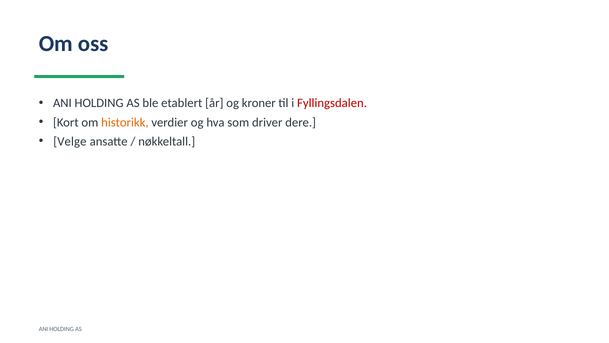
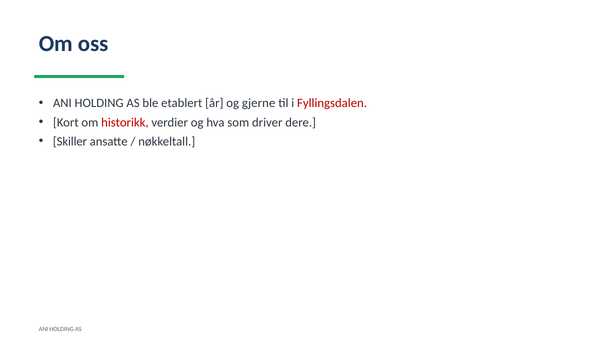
kroner: kroner -> gjerne (259, 103)
historikk colour: orange -> red (125, 122)
Velge: Velge -> Skiller (70, 141)
